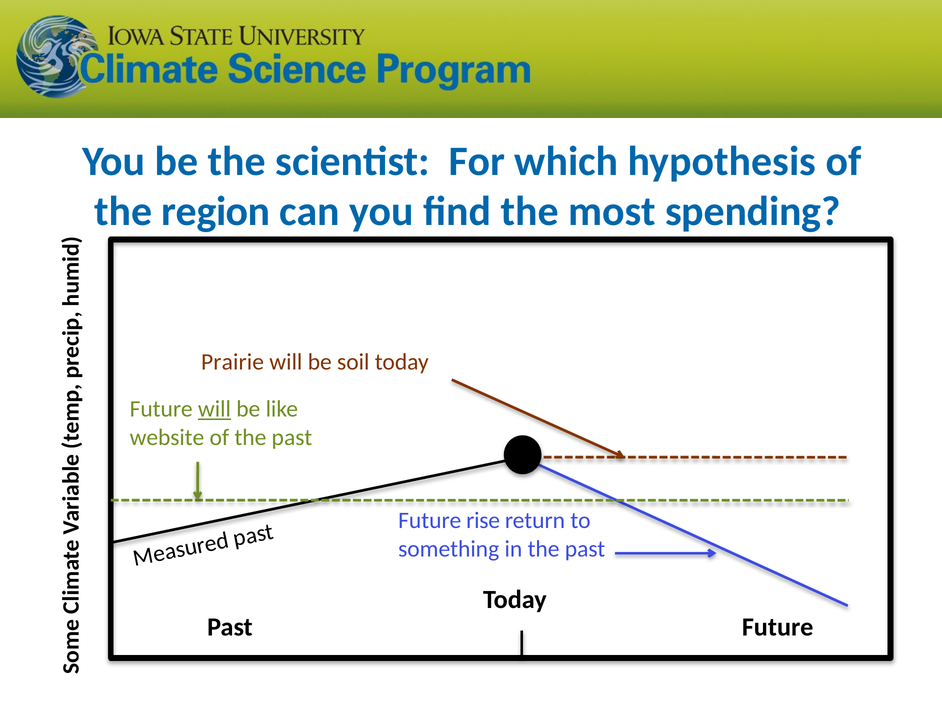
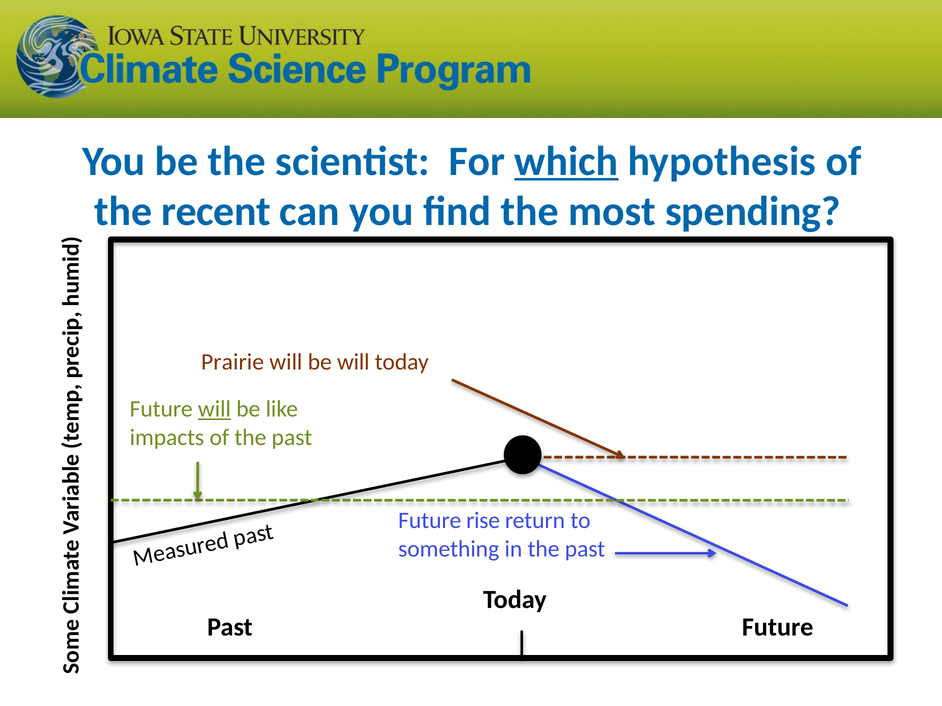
which underline: none -> present (566, 161)
region: region -> recent (216, 212)
be soil: soil -> will (353, 362)
website: website -> impacts (167, 438)
